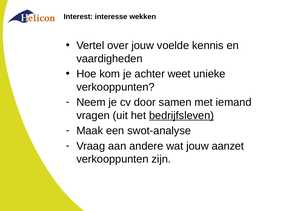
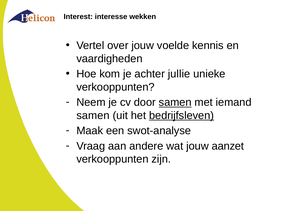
weet: weet -> jullie (179, 74)
samen underline: none -> present (175, 102)
vragen: vragen -> samen (93, 115)
